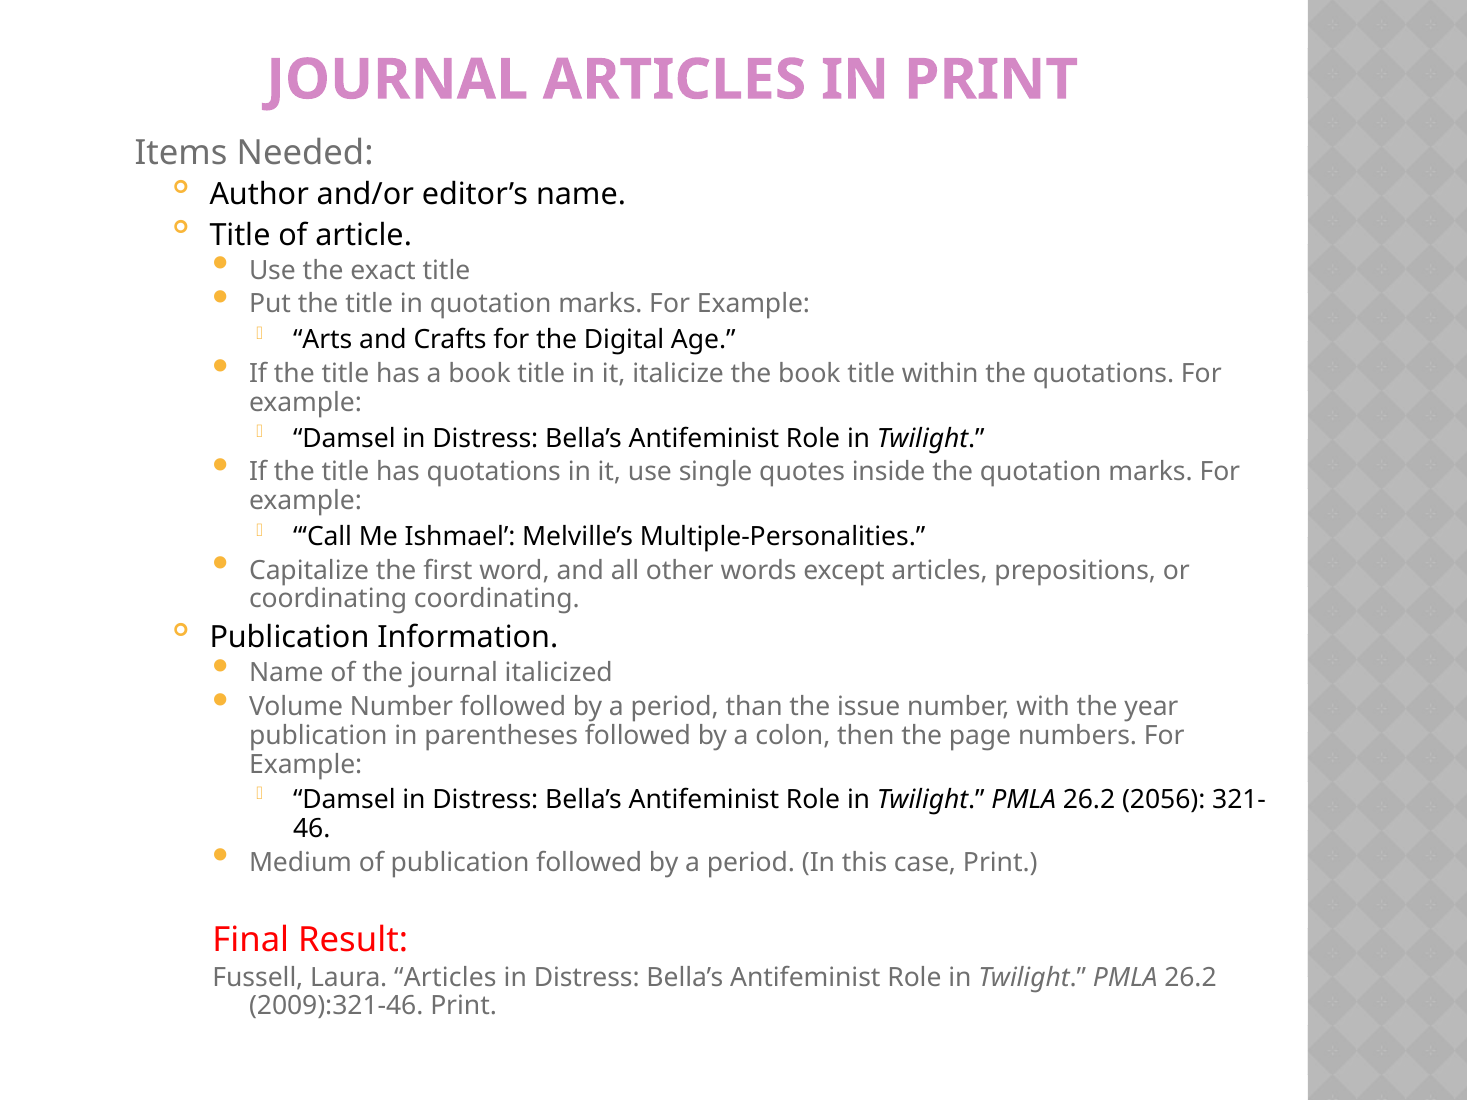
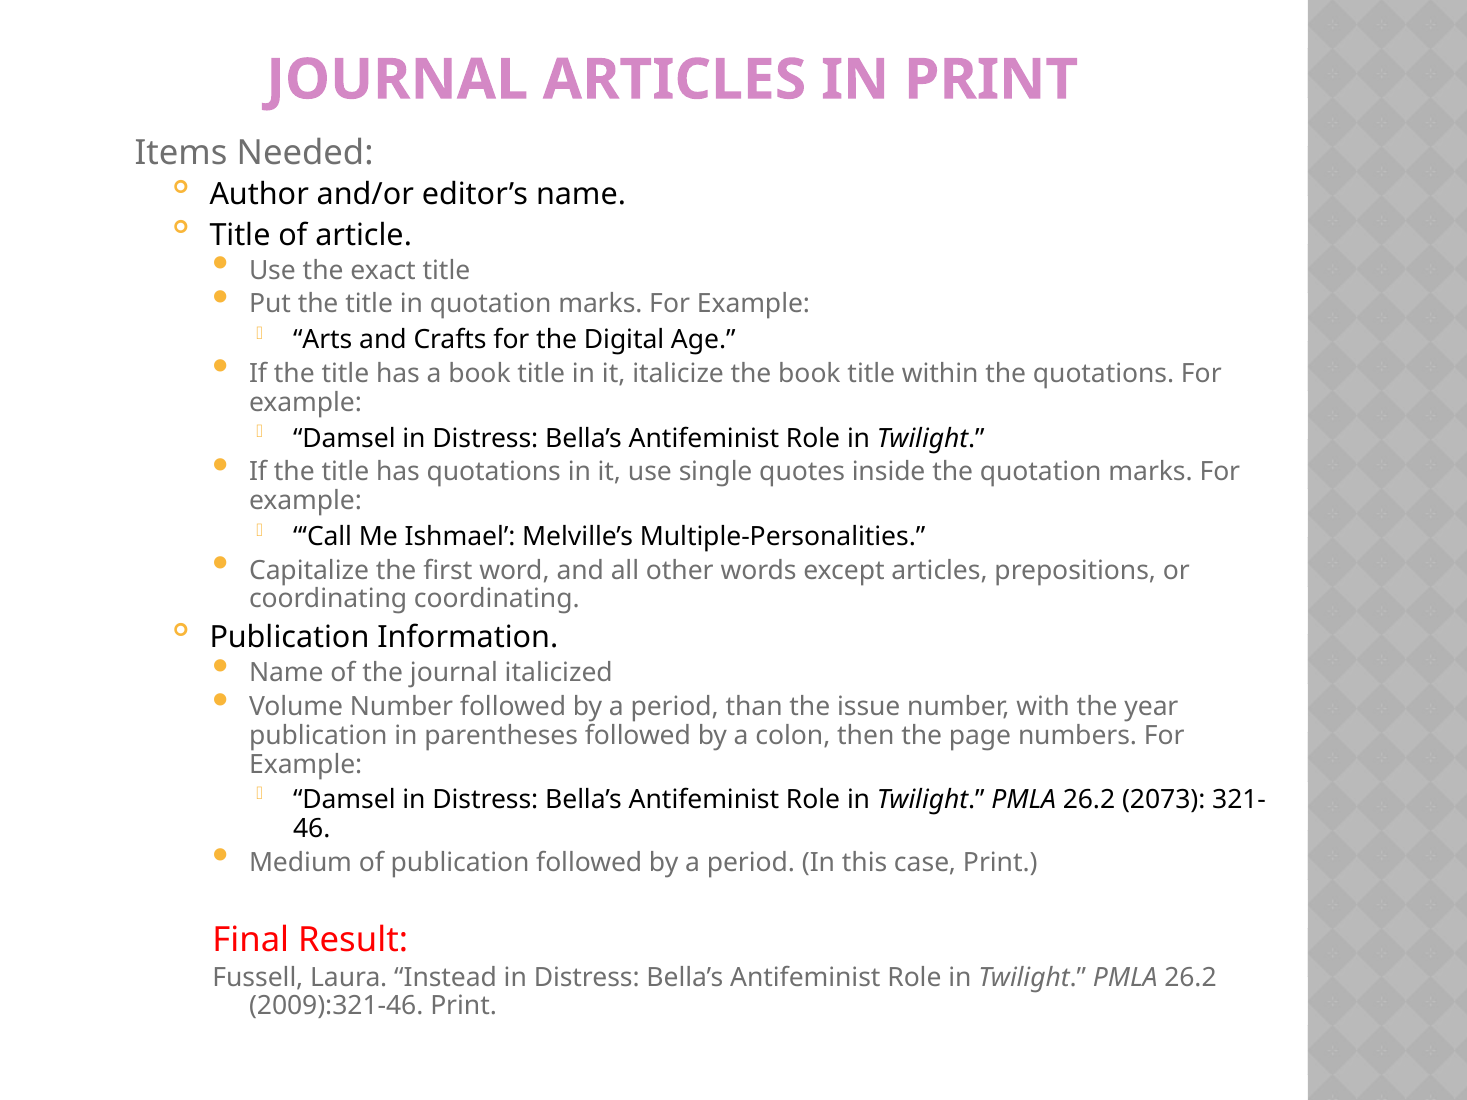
2056: 2056 -> 2073 (1164, 800)
Laura Articles: Articles -> Instead (446, 978)
